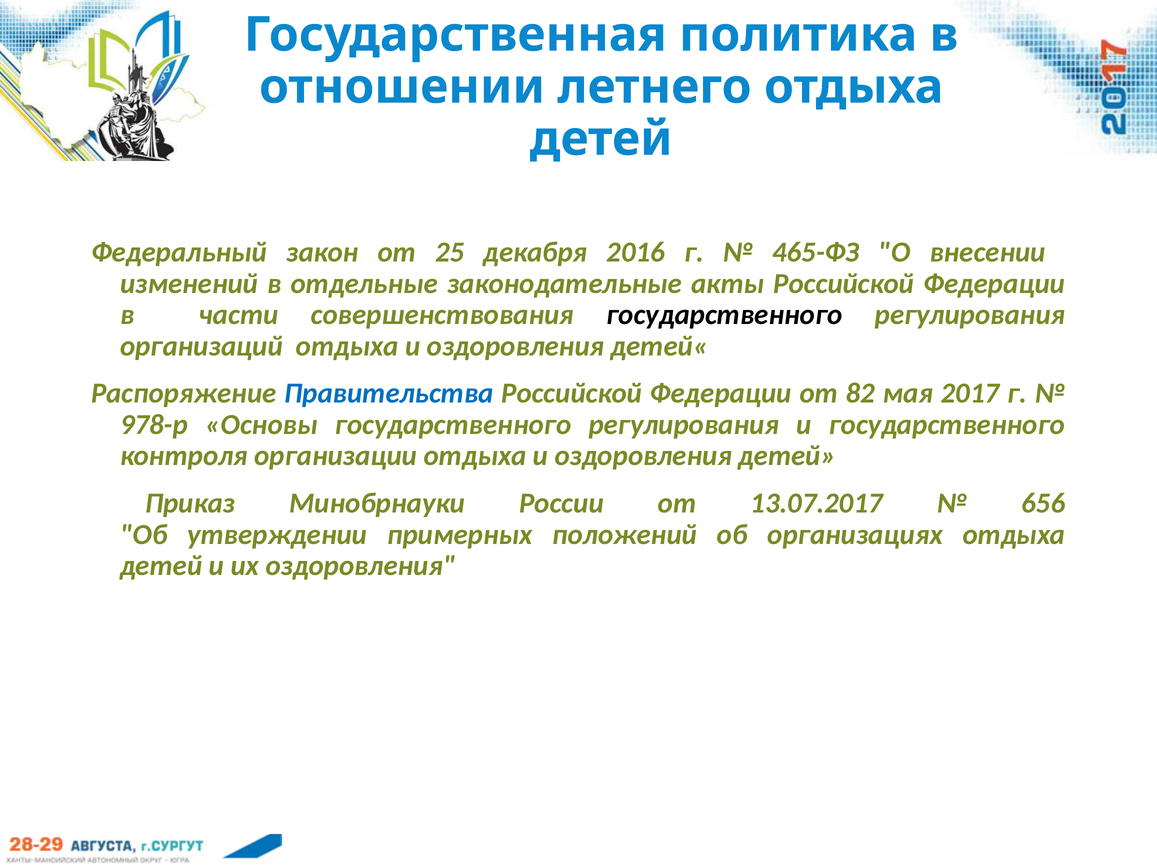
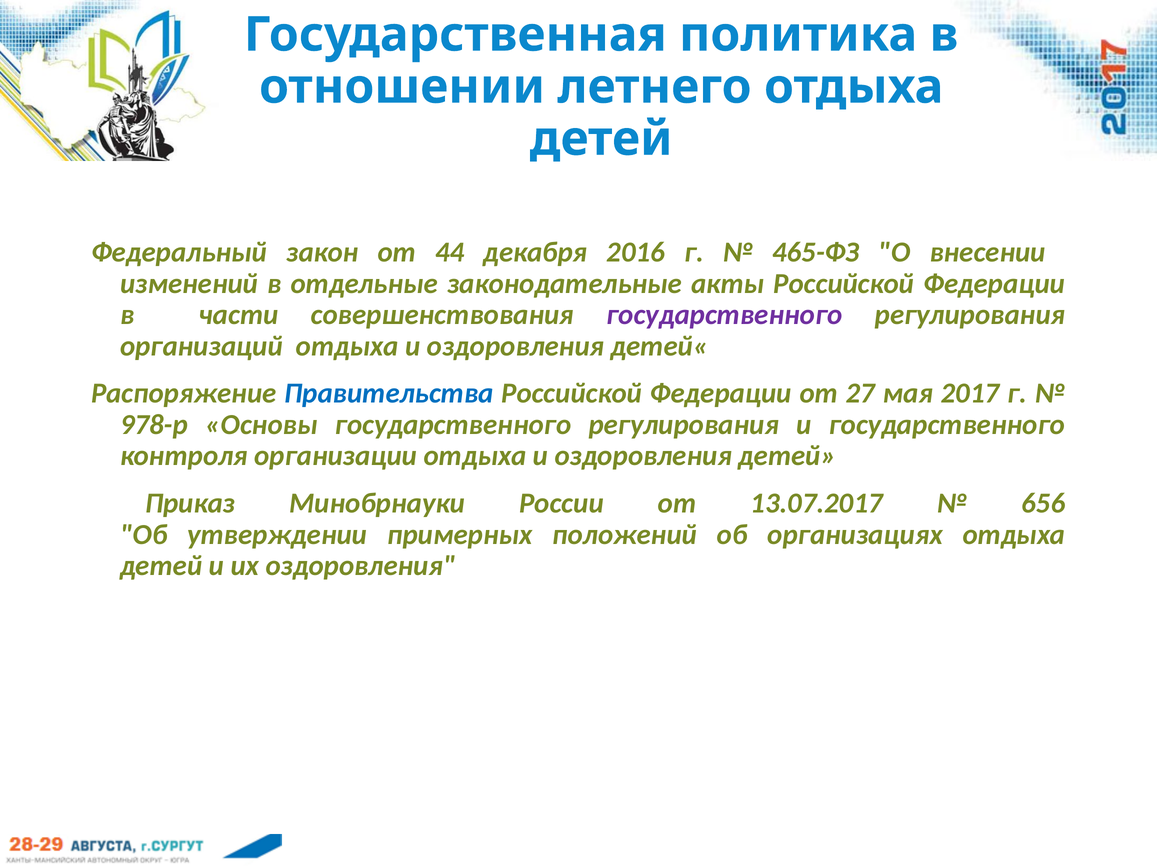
25: 25 -> 44 (450, 252)
государственного colour: black -> purple (724, 315)
82: 82 -> 27 (860, 393)
